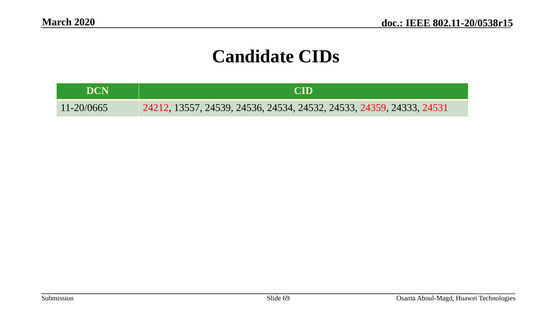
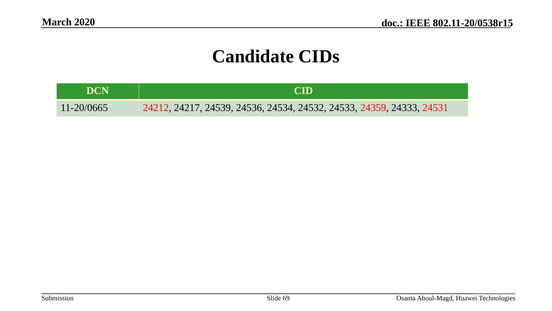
13557: 13557 -> 24217 (188, 108)
